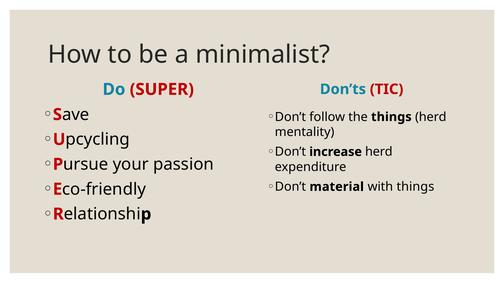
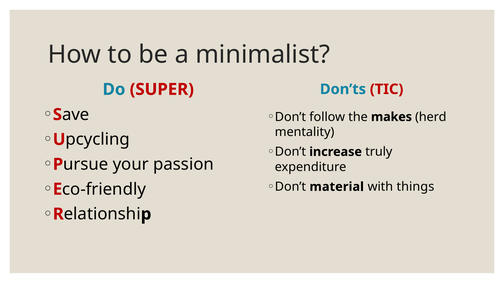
the things: things -> makes (391, 117)
increase herd: herd -> truly (379, 152)
